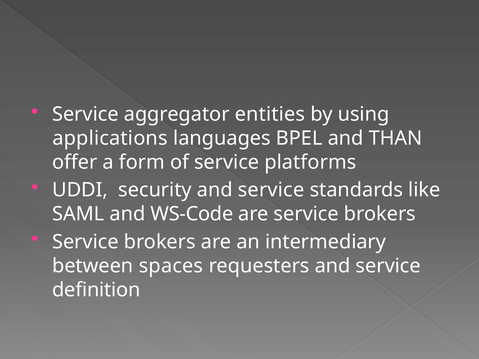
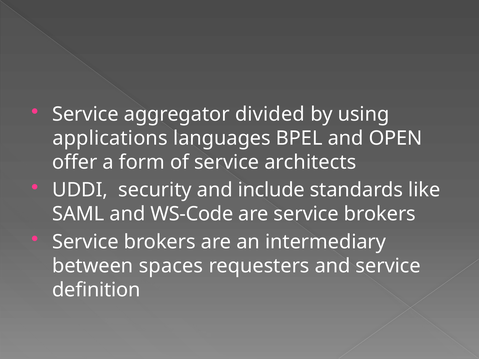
entities: entities -> divided (270, 114)
THAN: THAN -> OPEN (396, 138)
platforms: platforms -> architects (310, 162)
security and service: service -> include (271, 190)
